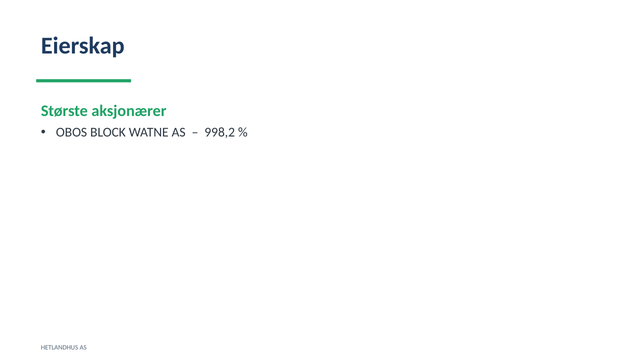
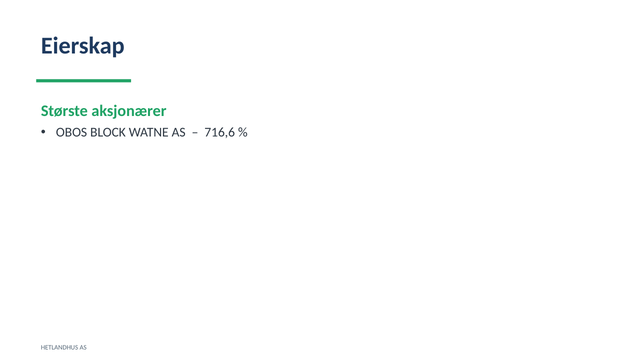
998,2: 998,2 -> 716,6 (220, 132)
